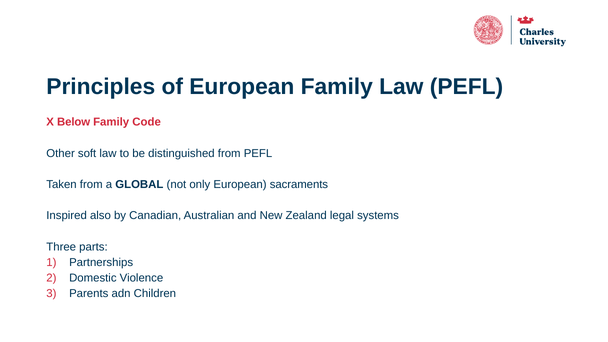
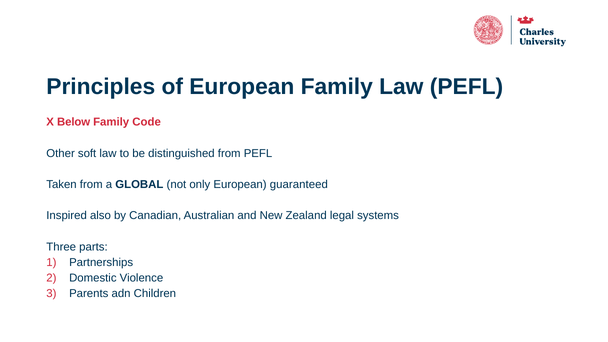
sacraments: sacraments -> guaranteed (299, 184)
